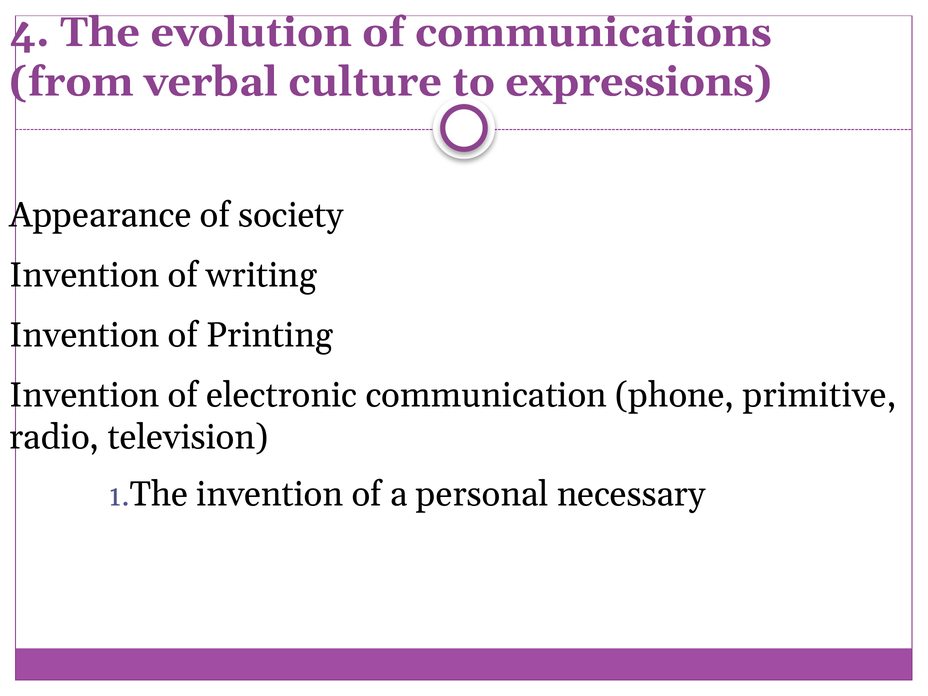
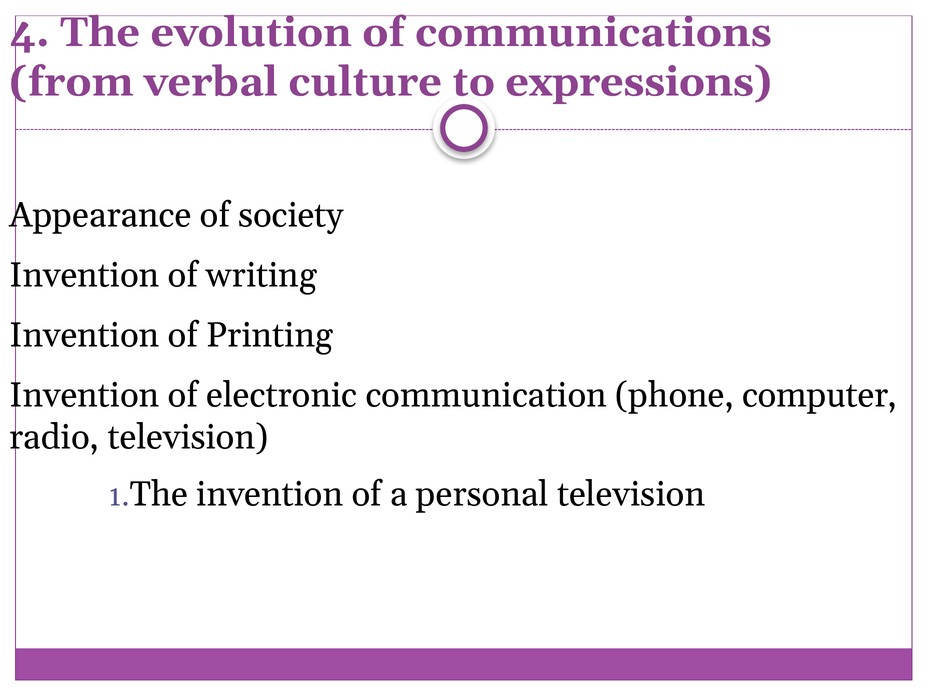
primitive: primitive -> computer (820, 395)
personal necessary: necessary -> television (631, 494)
